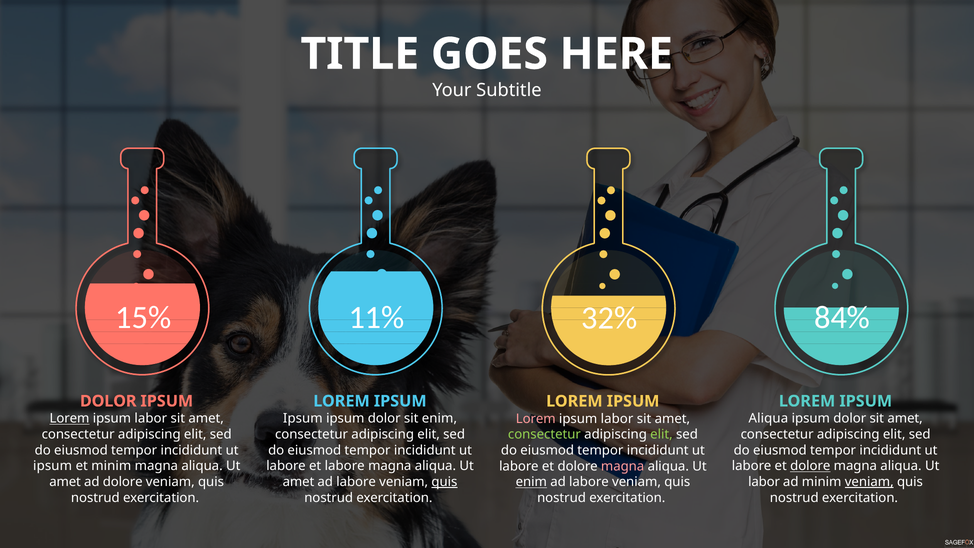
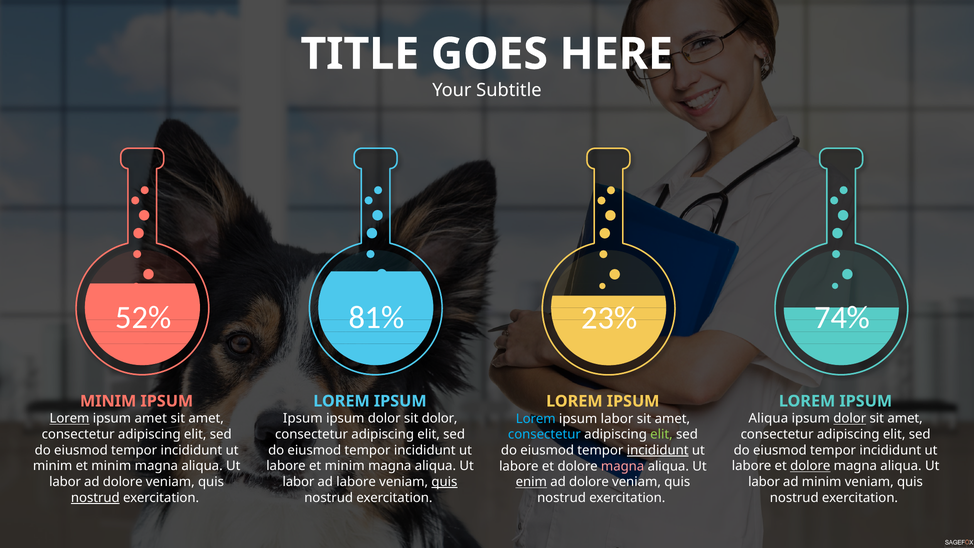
15%: 15% -> 52% (143, 318)
11%: 11% -> 81% (377, 318)
84%: 84% -> 74% (842, 318)
32%: 32% -> 23% (609, 318)
DOLOR: DOLOR -> MINIM (108, 401)
labor: labor -> amet (151, 418)
sit enim: enim -> dolor (440, 418)
dolor underline: none -> present (850, 418)
Lorem colour: pink -> light blue (536, 419)
consectetur colour: light green -> light blue (544, 434)
incididunt underline: none -> present (658, 450)
ipsum: ipsum -> minim (53, 466)
labore et labore: labore -> minim (345, 466)
amet: amet -> labor (65, 482)
amet: amet -> labor (298, 482)
veniam underline: present -> none (869, 482)
labore: labore -> dolore (589, 482)
nostrud underline: none -> present (95, 498)
